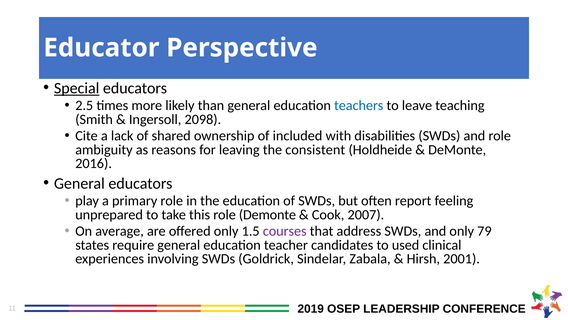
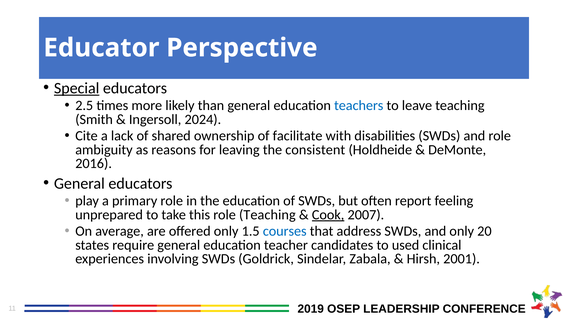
2098: 2098 -> 2024 (203, 119)
included: included -> facilitate (298, 136)
role Demonte: Demonte -> Teaching (267, 214)
Cook underline: none -> present (328, 214)
courses colour: purple -> blue (285, 231)
79: 79 -> 20 (484, 231)
